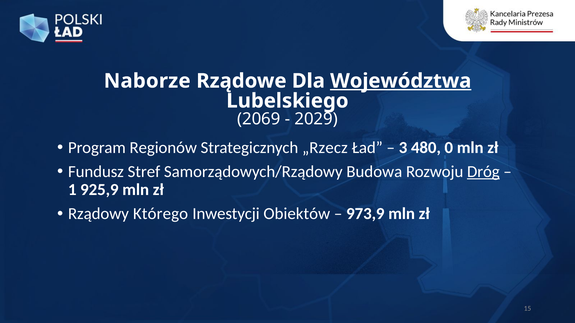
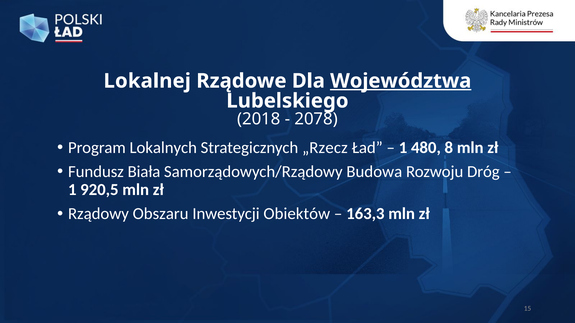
Naborze: Naborze -> Lokalnej (147, 81)
2069: 2069 -> 2018 (259, 119)
2029: 2029 -> 2078 (316, 119)
Regionów: Regionów -> Lokalnych (163, 148)
3: 3 -> 1 (403, 148)
0: 0 -> 8 (449, 148)
Stref: Stref -> Biała (144, 172)
Dróg underline: present -> none (483, 172)
925,9: 925,9 -> 920,5 (99, 190)
Którego: Którego -> Obszaru (161, 214)
973,9: 973,9 -> 163,3 (365, 214)
